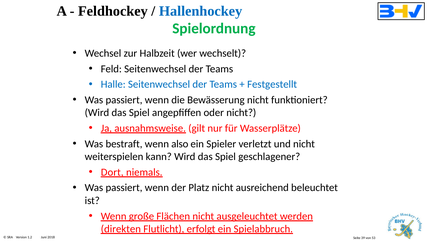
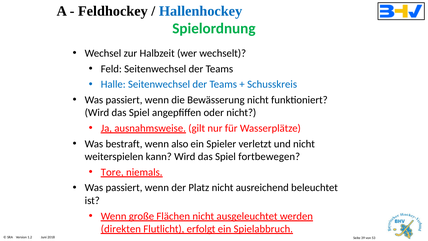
Festgestellt: Festgestellt -> Schusskreis (272, 84)
geschlagener: geschlagener -> fortbewegen (269, 157)
Dort: Dort -> Tore (112, 172)
